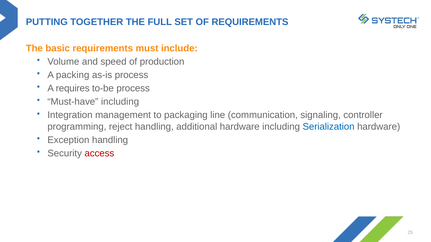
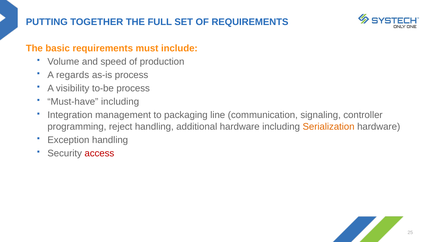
packing: packing -> regards (73, 75)
requires: requires -> visibility (73, 89)
Serialization colour: blue -> orange (329, 127)
